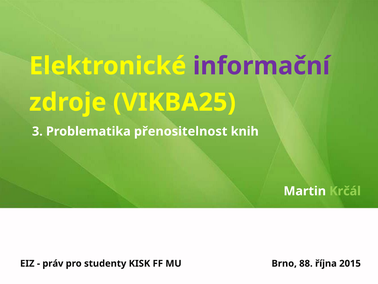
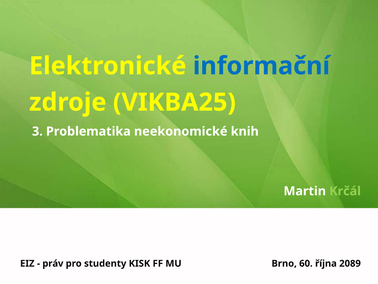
informační colour: purple -> blue (261, 66)
přenositelnost: přenositelnost -> neekonomické (181, 131)
88: 88 -> 60 (306, 263)
2015: 2015 -> 2089 (350, 263)
